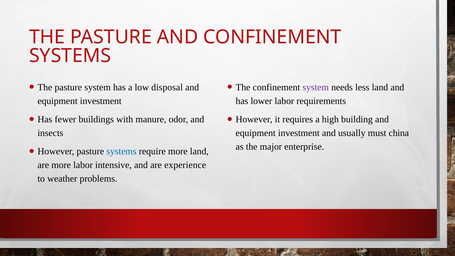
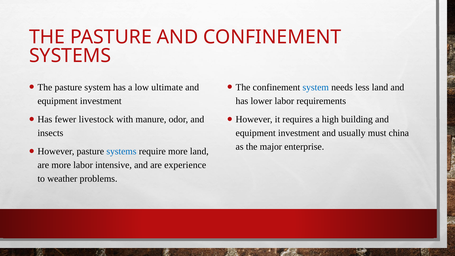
disposal: disposal -> ultimate (167, 87)
system colour: purple -> blue (316, 87)
buildings: buildings -> livestock (96, 119)
